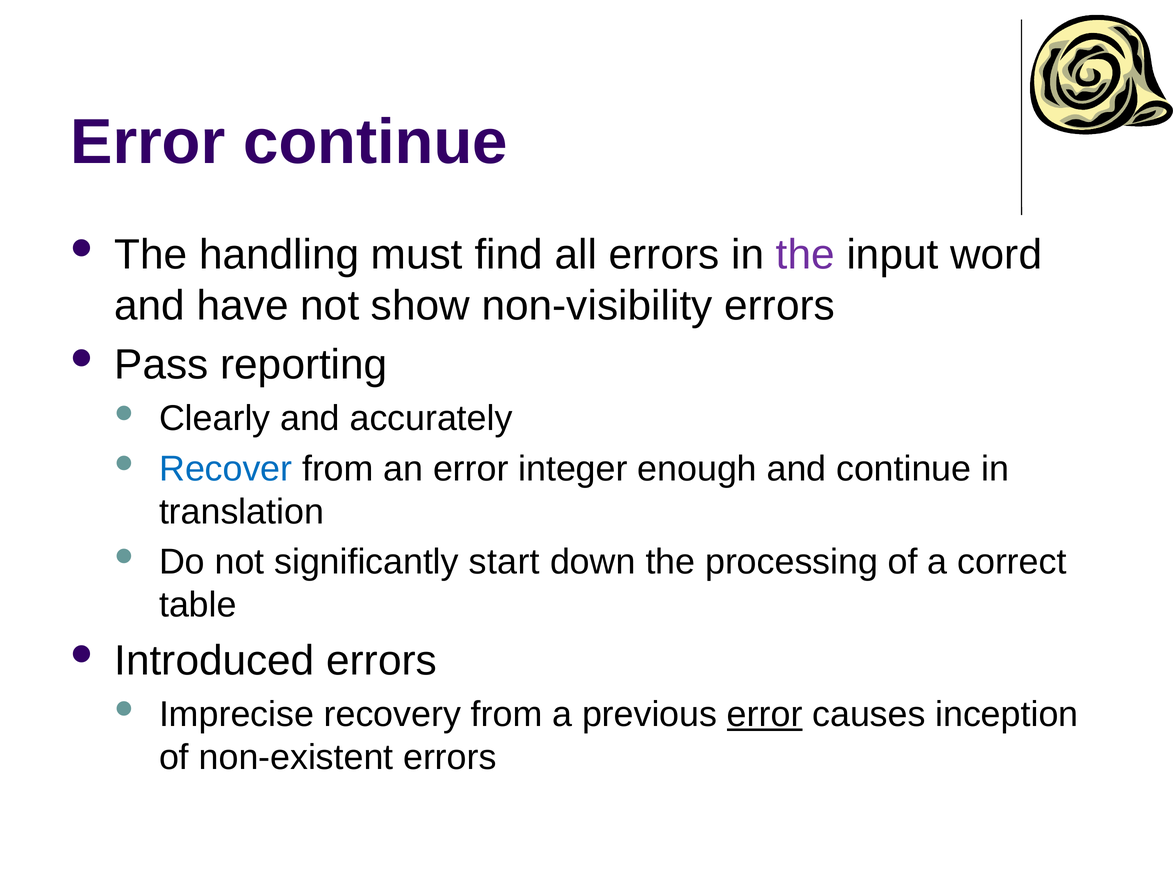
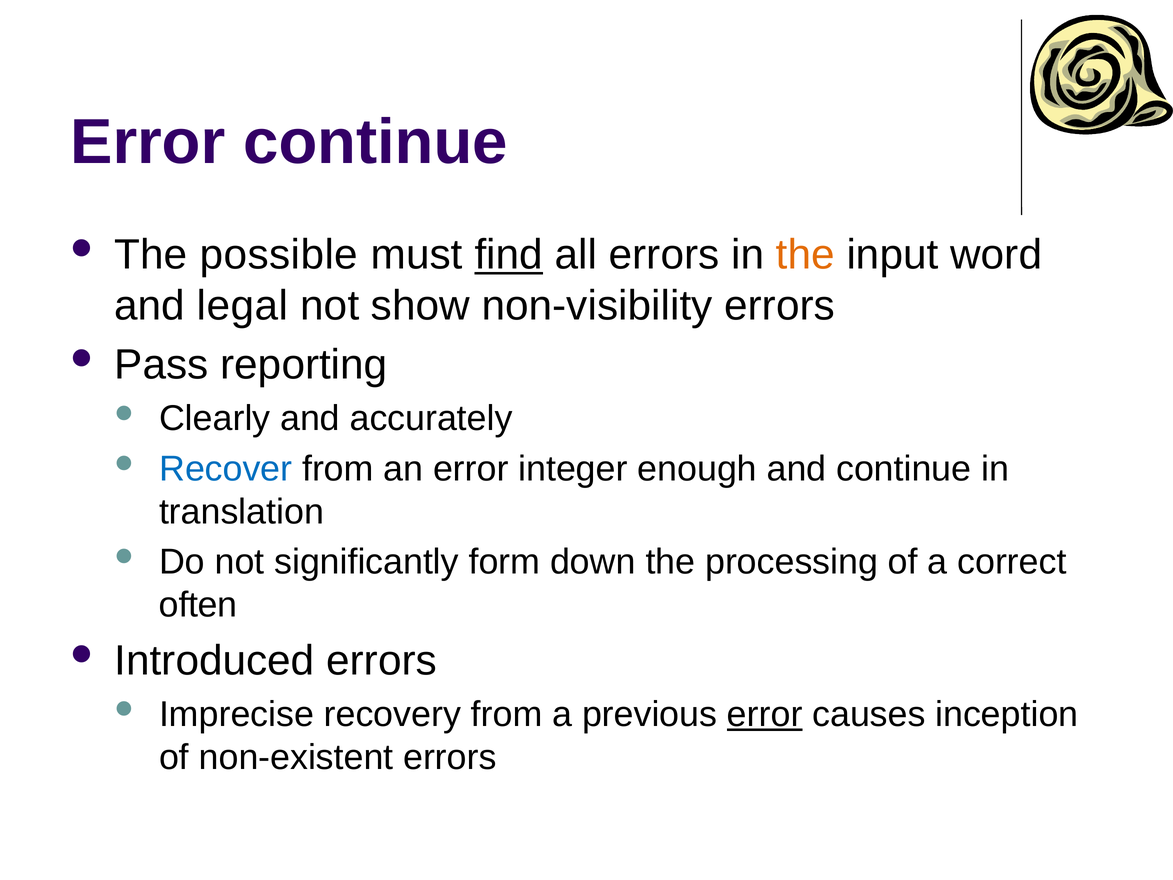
handling: handling -> possible (279, 255)
find underline: none -> present (509, 255)
the colour: purple -> orange (805, 255)
have: have -> legal (242, 306)
start: start -> form (504, 562)
table: table -> often (198, 605)
